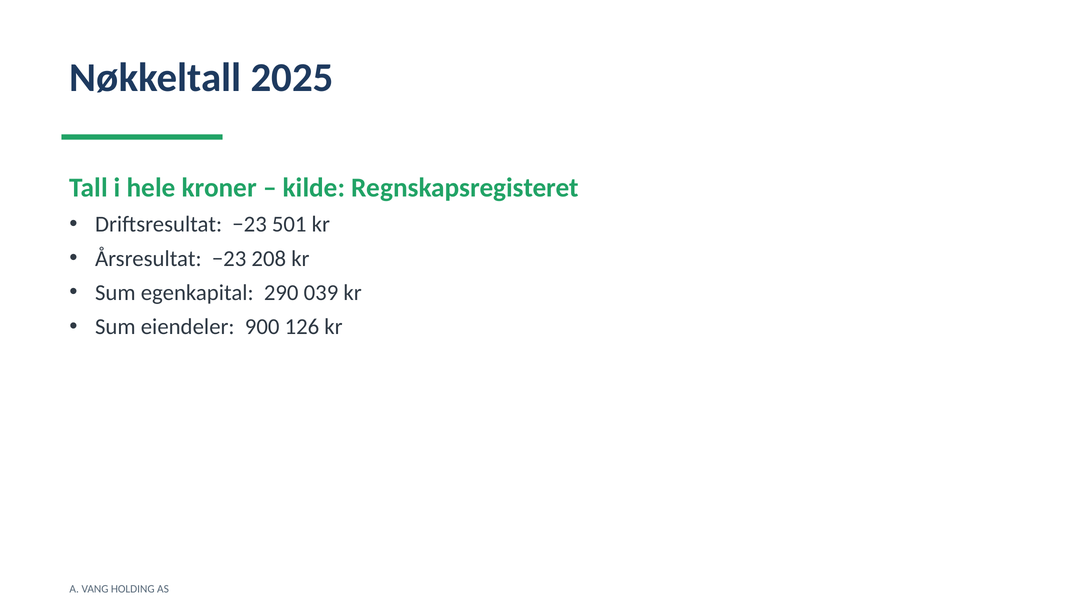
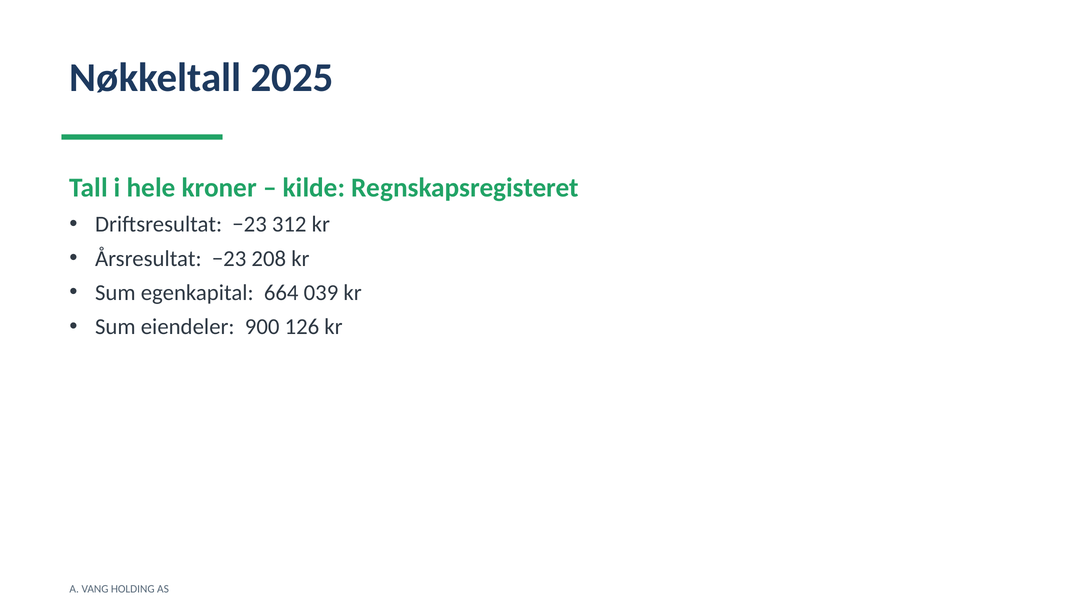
501: 501 -> 312 (289, 225)
290: 290 -> 664 (281, 293)
